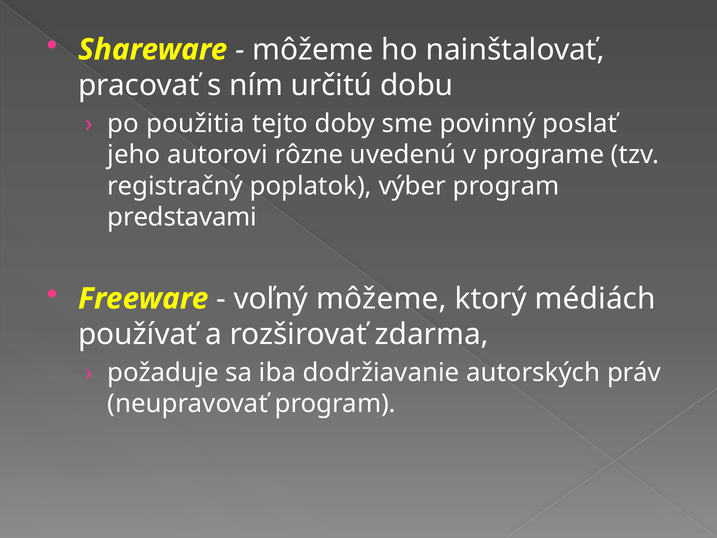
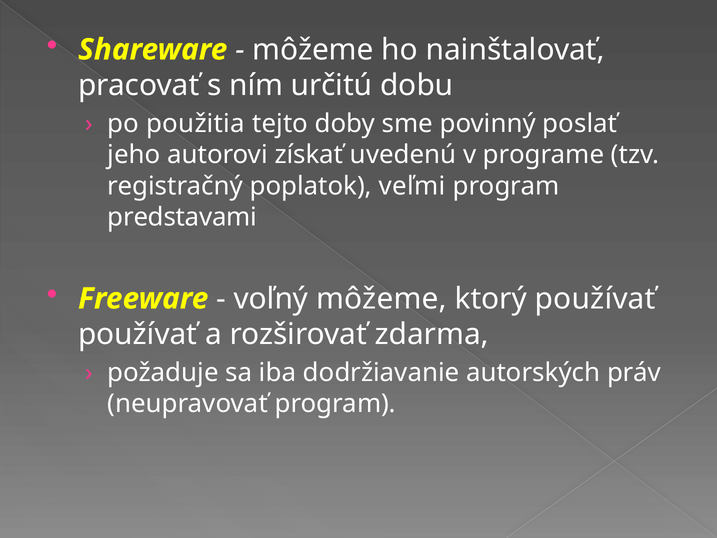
rôzne: rôzne -> získať (309, 155)
výber: výber -> veľmi (412, 186)
ktorý médiách: médiách -> používať (595, 299)
